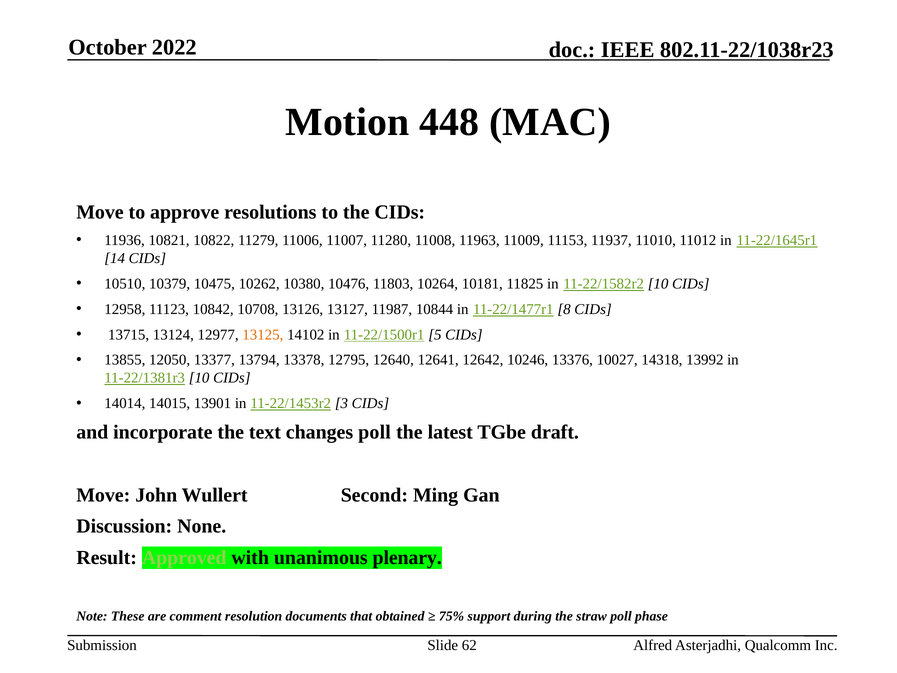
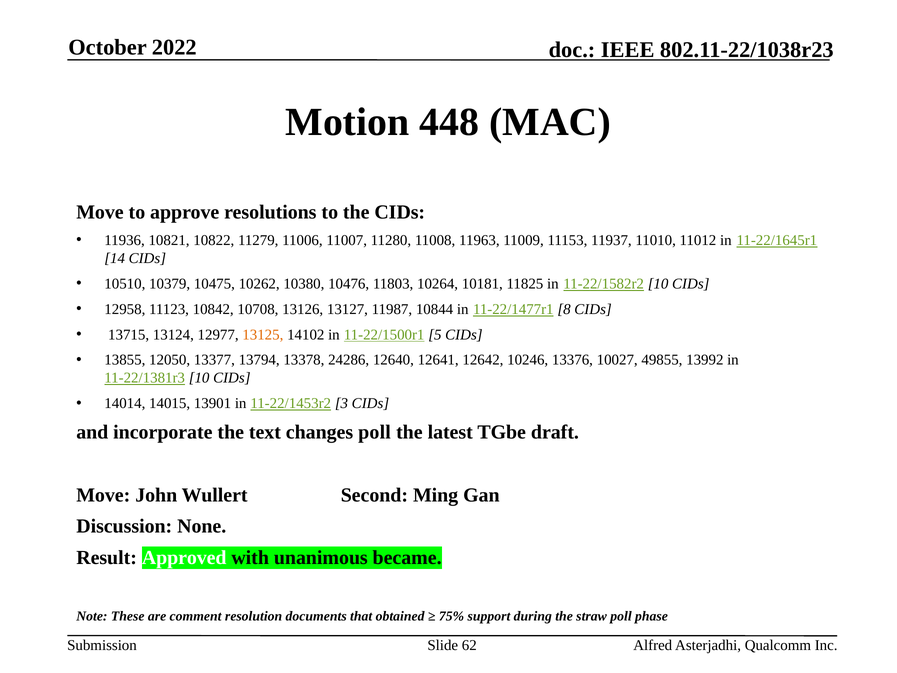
12795: 12795 -> 24286 (349, 360)
14318: 14318 -> 49855 (662, 360)
Approved colour: light green -> white (184, 558)
plenary: plenary -> became (407, 558)
